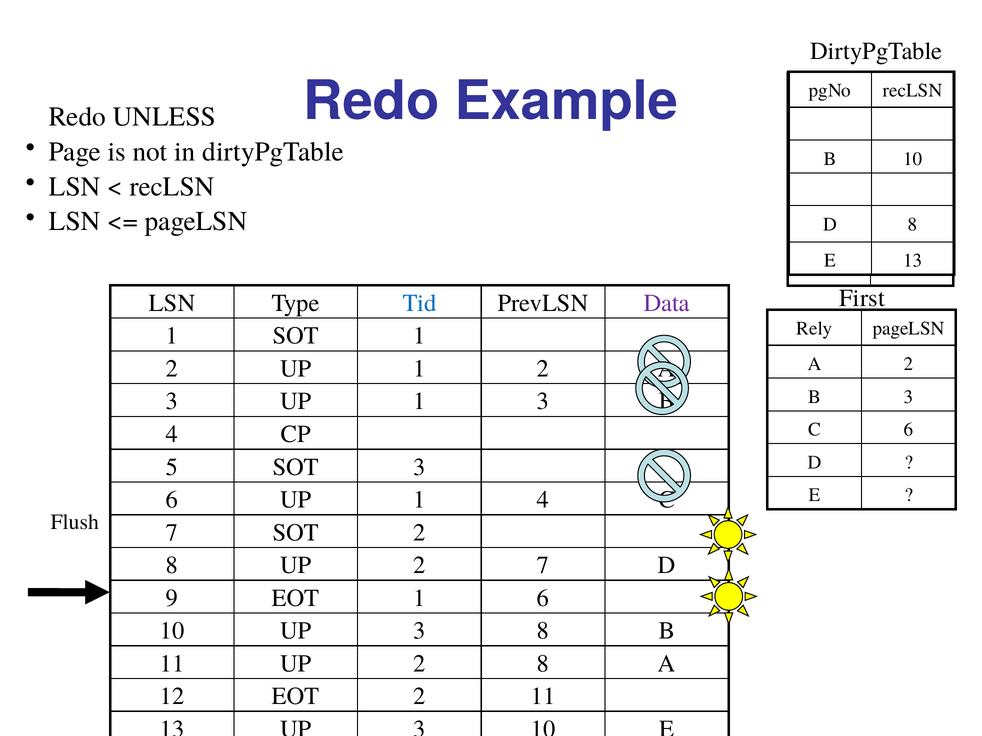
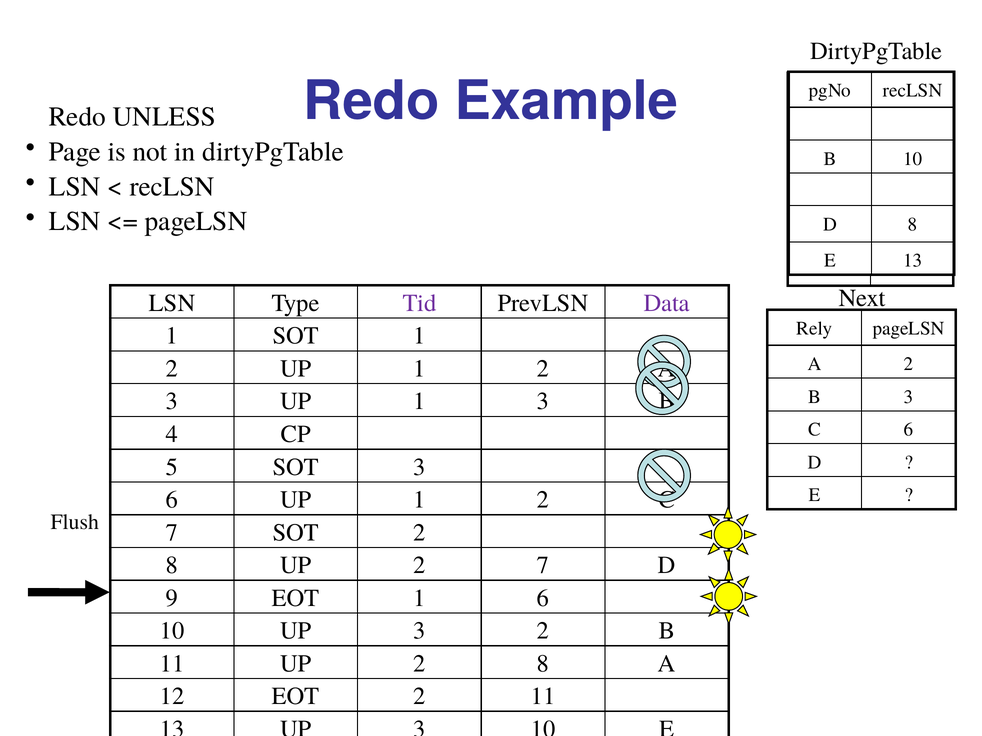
First: First -> Next (862, 298)
Tid colour: blue -> purple (419, 303)
6 UP 1 4: 4 -> 2 (543, 500)
3 8: 8 -> 2 (543, 631)
